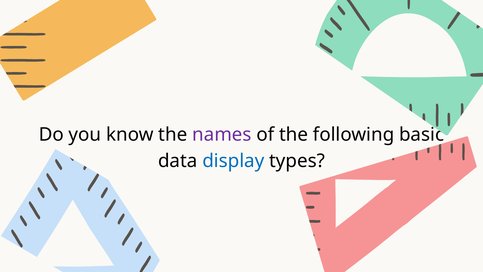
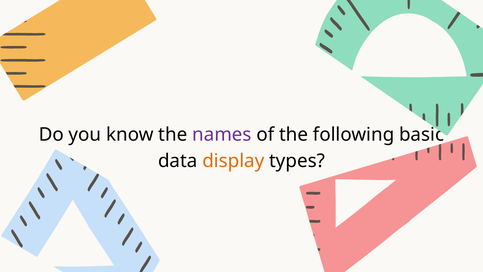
display colour: blue -> orange (233, 161)
